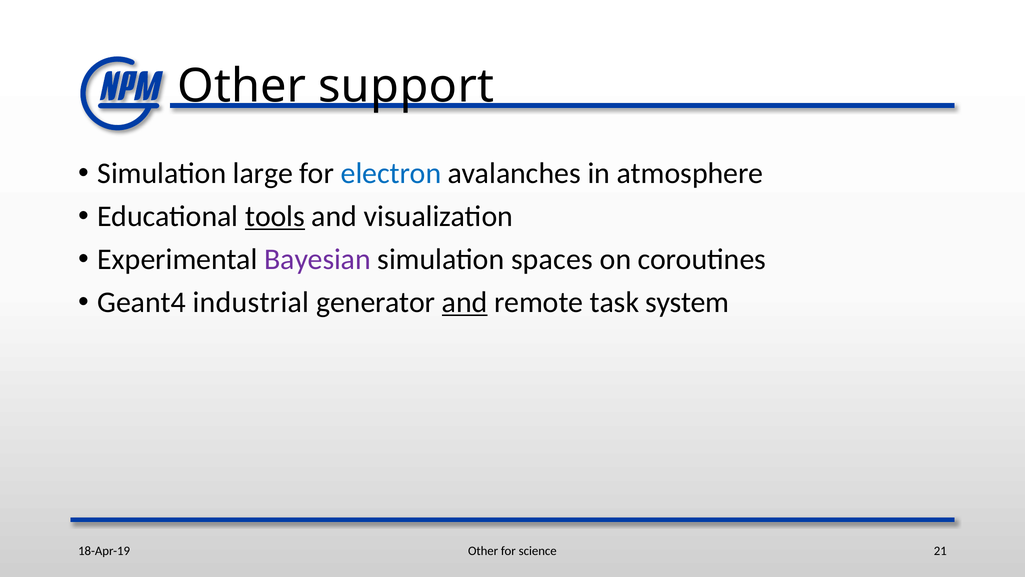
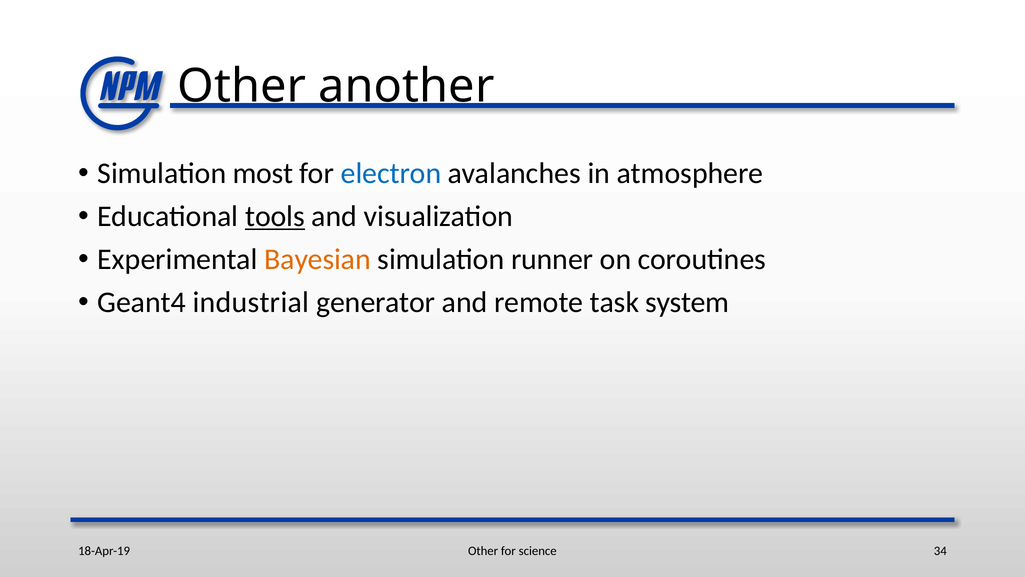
support: support -> another (406, 86)
large: large -> most (263, 173)
Bayesian colour: purple -> orange (318, 259)
spaces: spaces -> runner (552, 259)
and underline: present -> none (465, 302)
21: 21 -> 34 (940, 550)
